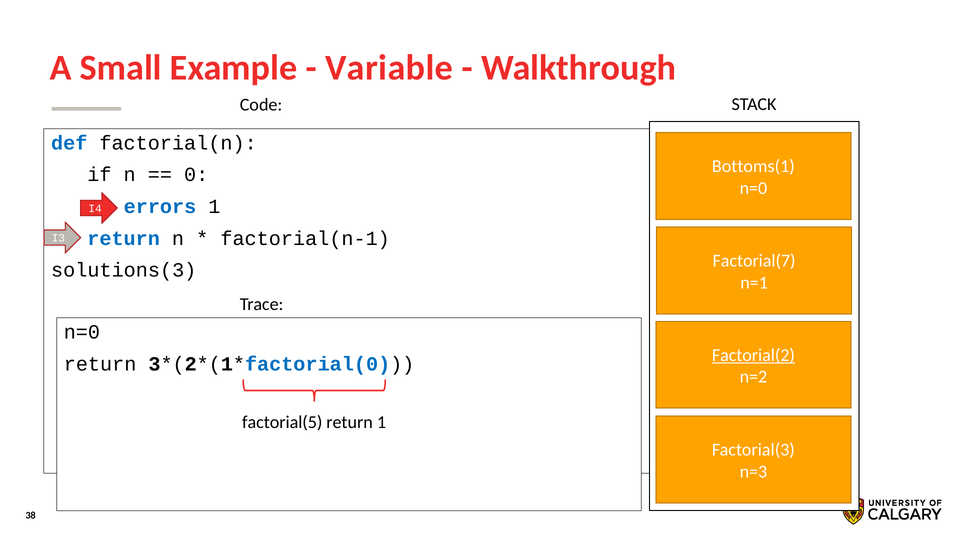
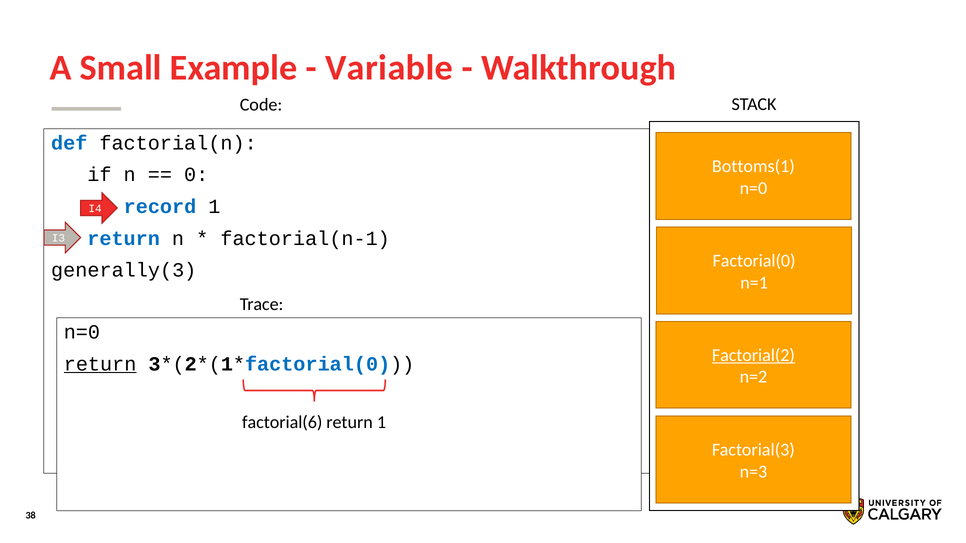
errors: errors -> record (160, 207)
Factorial(7: Factorial(7 -> Factorial(0 (754, 261)
solutions(3: solutions(3 -> generally(3 (124, 270)
return underline: none -> present (100, 364)
factorial(5: factorial(5 -> factorial(6 (282, 423)
